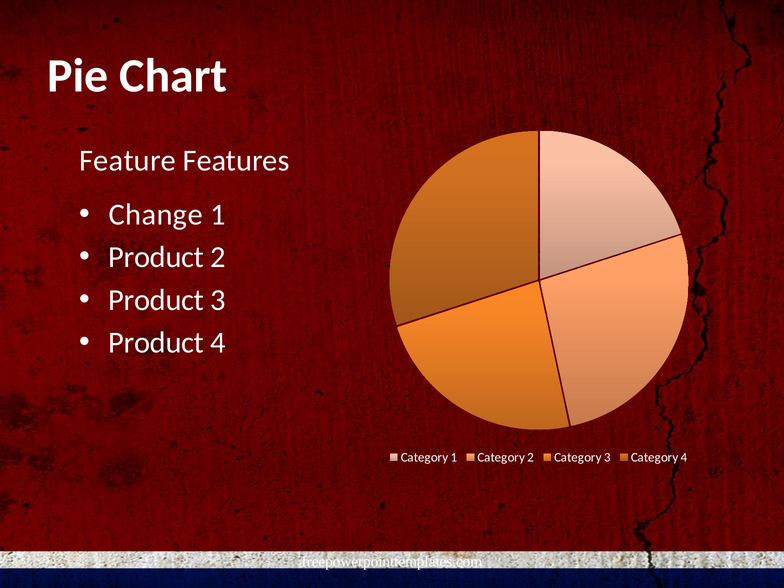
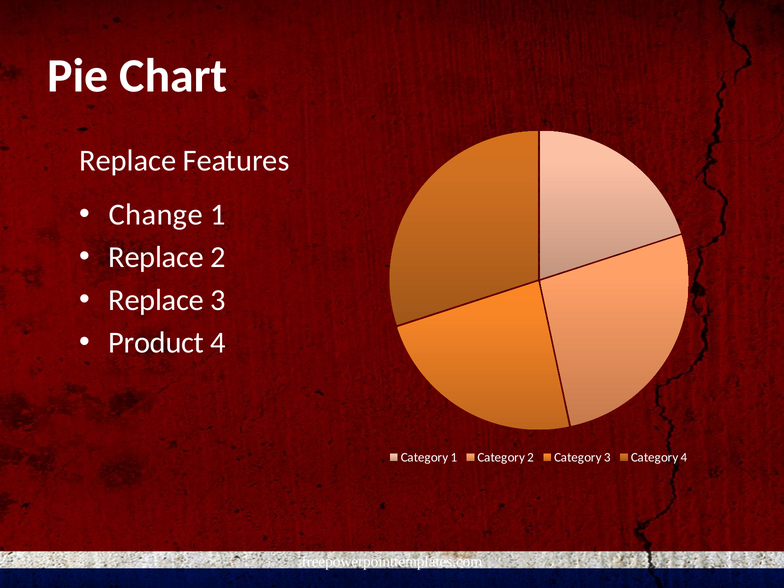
Feature: Feature -> Replace (128, 161)
Product: Product -> Replace (156, 257)
Product: Product -> Replace (156, 300)
